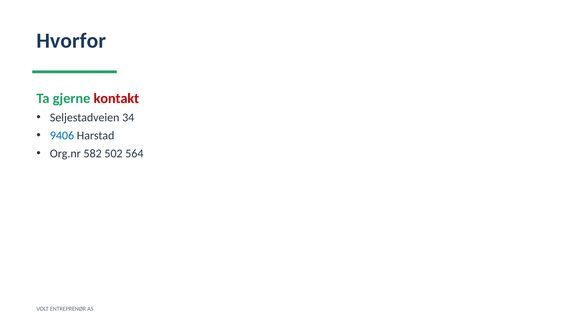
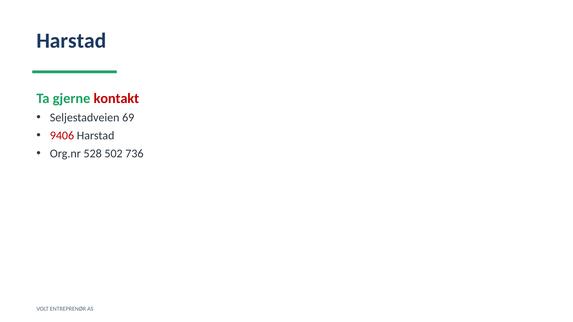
Hvorfor: Hvorfor -> Harstad (71, 41)
34: 34 -> 69 (128, 118)
9406 colour: blue -> red (62, 136)
582: 582 -> 528 (93, 154)
564: 564 -> 736 (134, 154)
